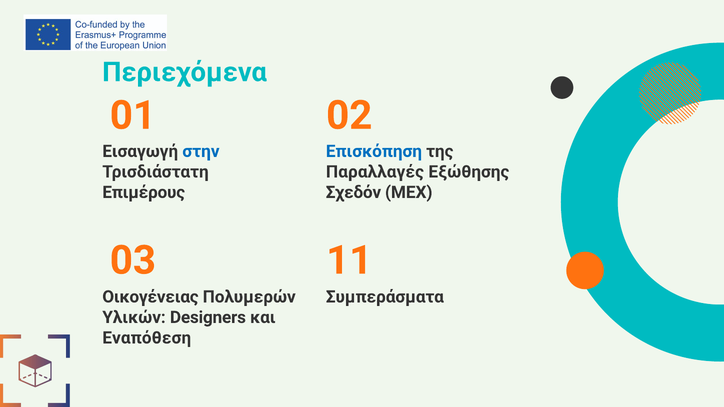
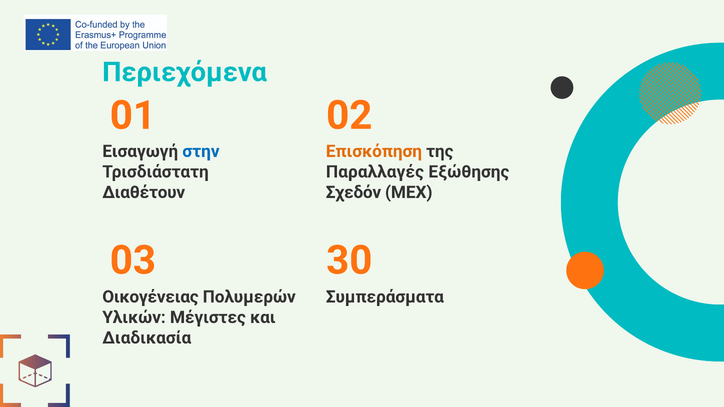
Επισκόπηση colour: blue -> orange (374, 151)
Επιμέρους: Επιμέρους -> Διαθέτουν (144, 192)
11: 11 -> 30 (349, 261)
Designers: Designers -> Μέγιστες (208, 318)
Εναπόθεση: Εναπόθεση -> Διαδικασία (147, 338)
